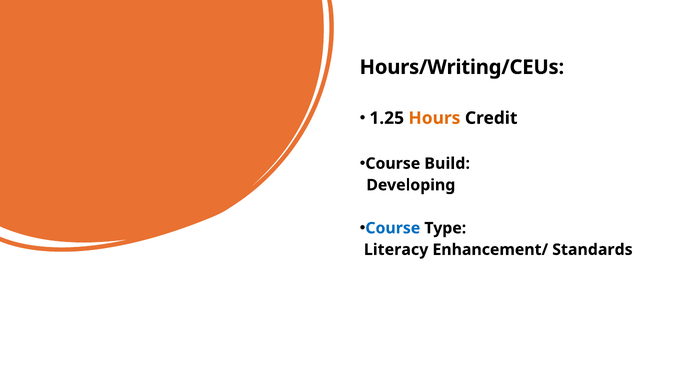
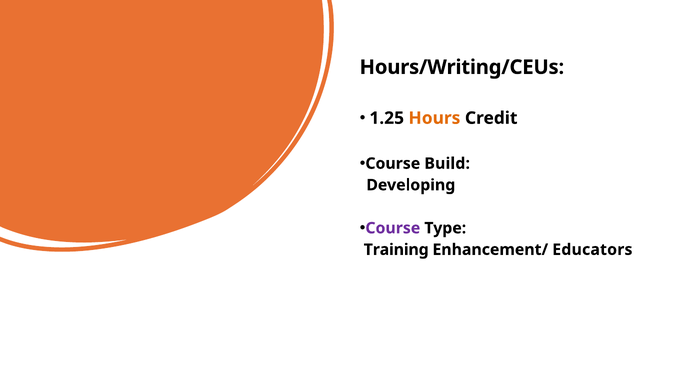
Course colour: blue -> purple (393, 228)
Literacy: Literacy -> Training (396, 249)
Standards: Standards -> Educators (592, 249)
